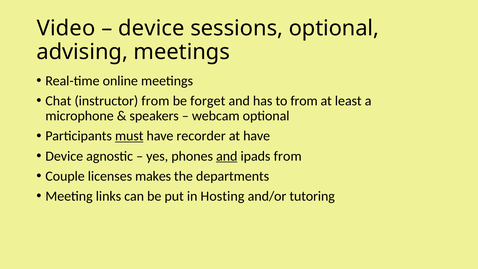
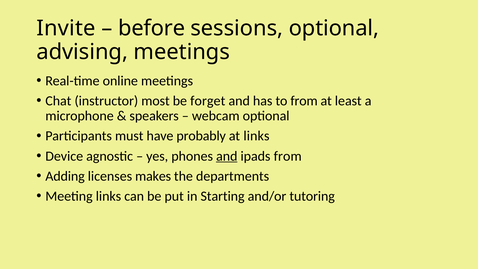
Video: Video -> Invite (66, 28)
device: device -> before (152, 28)
instructor from: from -> most (155, 101)
must underline: present -> none (129, 136)
recorder: recorder -> probably (201, 136)
at have: have -> links (257, 136)
Couple: Couple -> Adding (65, 176)
Hosting: Hosting -> Starting (223, 196)
